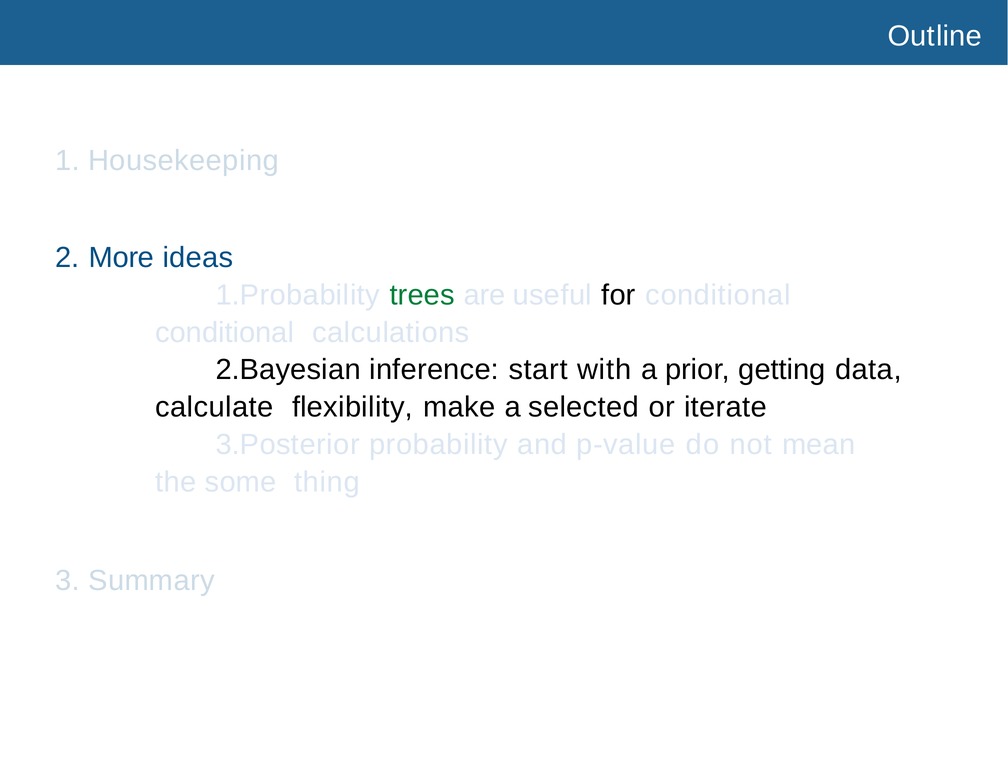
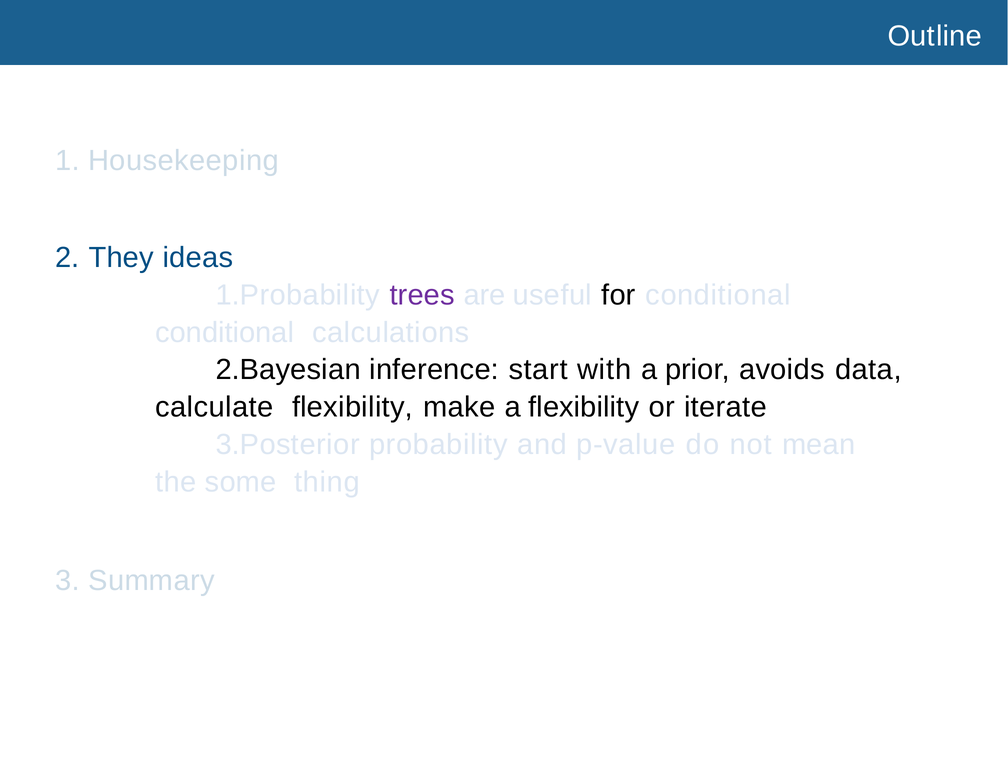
More: More -> They (121, 257)
trees colour: green -> purple (422, 295)
getting: getting -> avoids (782, 370)
a selected: selected -> ﬂexibility (584, 407)
